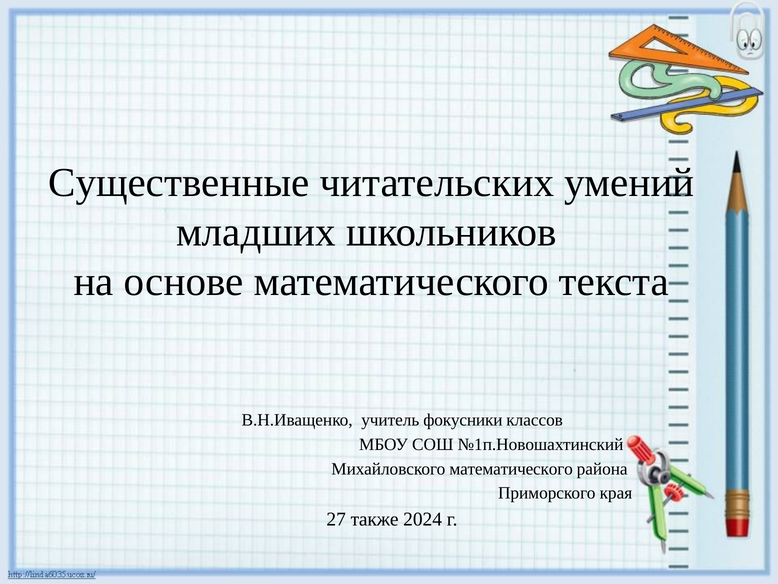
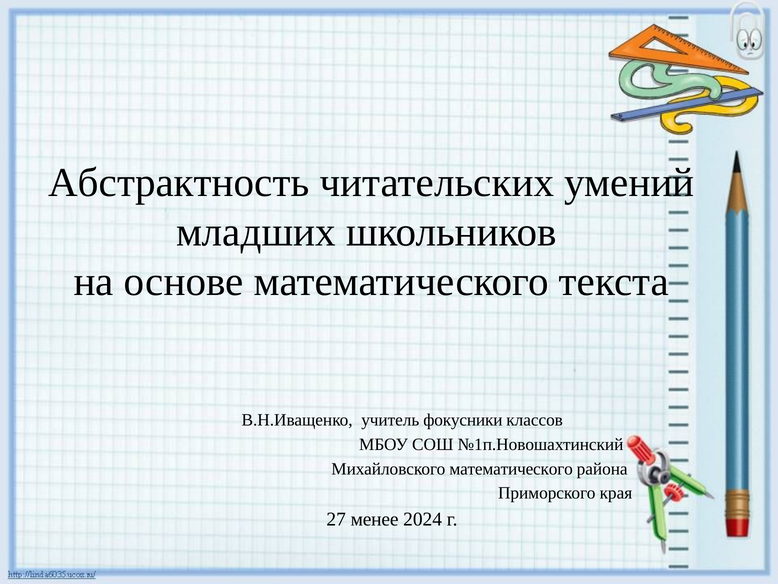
Существенные: Существенные -> Абстрактность (179, 183)
также: также -> менее (375, 519)
